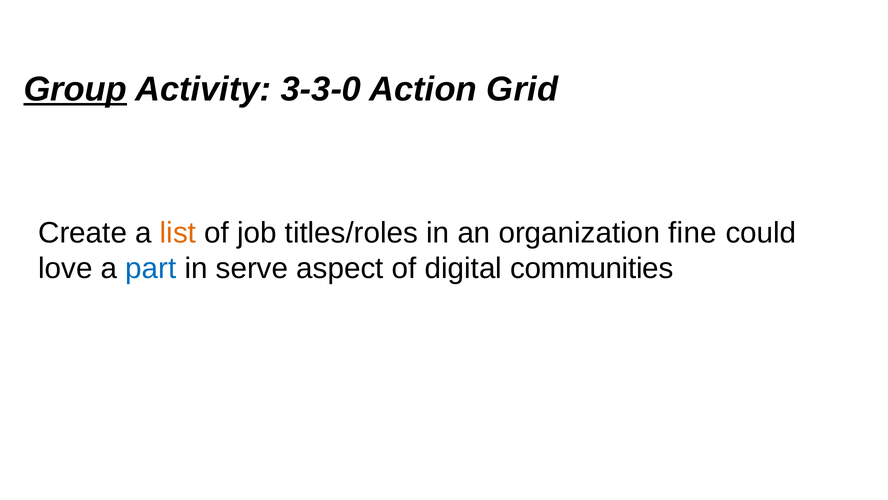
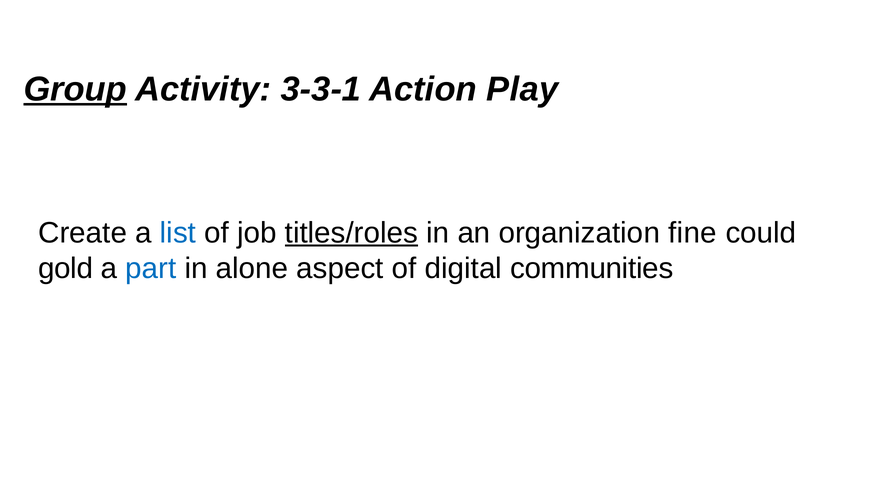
3-3-0: 3-3-0 -> 3-3-1 (321, 89)
Grid: Grid -> Play (522, 89)
list colour: orange -> blue (178, 233)
titles/roles underline: none -> present (351, 233)
love: love -> gold (66, 268)
serve: serve -> alone (252, 268)
